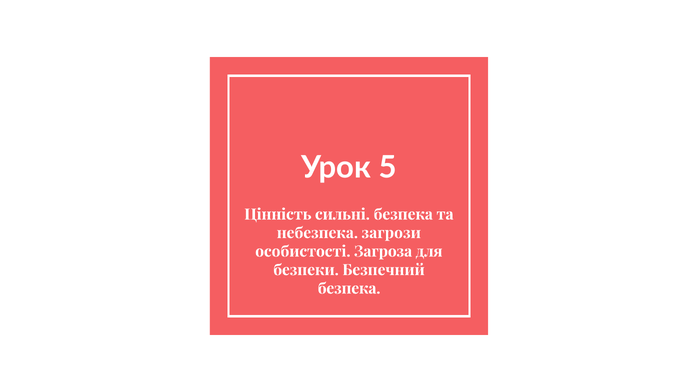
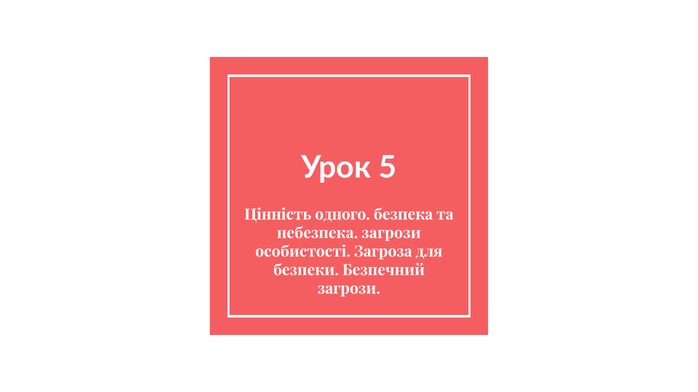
сильні: сильні -> одного (343, 215)
безпека: безпека -> загрози (349, 289)
